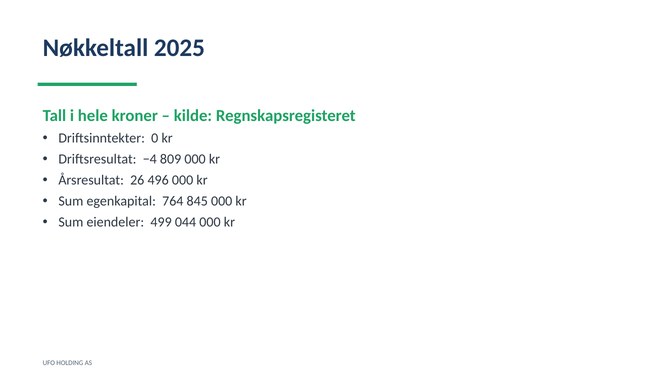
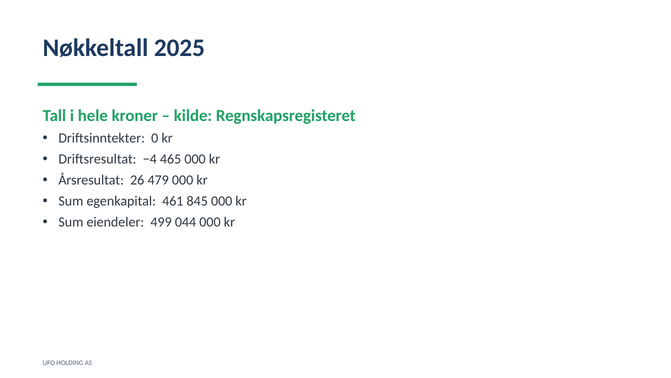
809: 809 -> 465 (171, 159)
496: 496 -> 479 (158, 180)
764: 764 -> 461 (173, 201)
